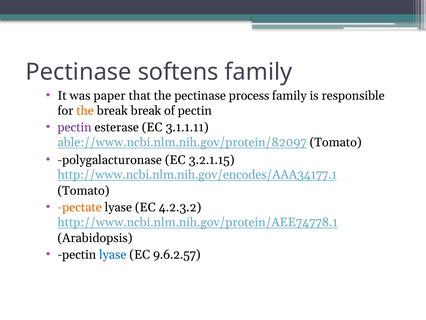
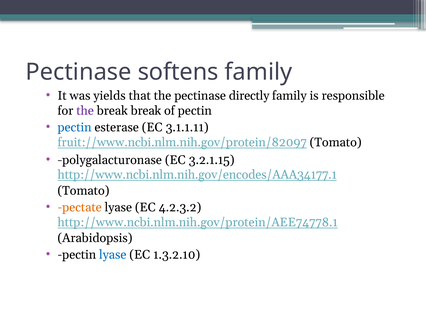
paper: paper -> yields (110, 96)
process: process -> directly (249, 96)
the colour: orange -> purple (85, 111)
pectin colour: purple -> blue (75, 127)
able://www.ncbi.nlm.nih.gov/protein/82097: able://www.ncbi.nlm.nih.gov/protein/82097 -> fruit://www.ncbi.nlm.nih.gov/protein/82097 (182, 142)
9.6.2.57: 9.6.2.57 -> 1.3.2.10 (177, 254)
